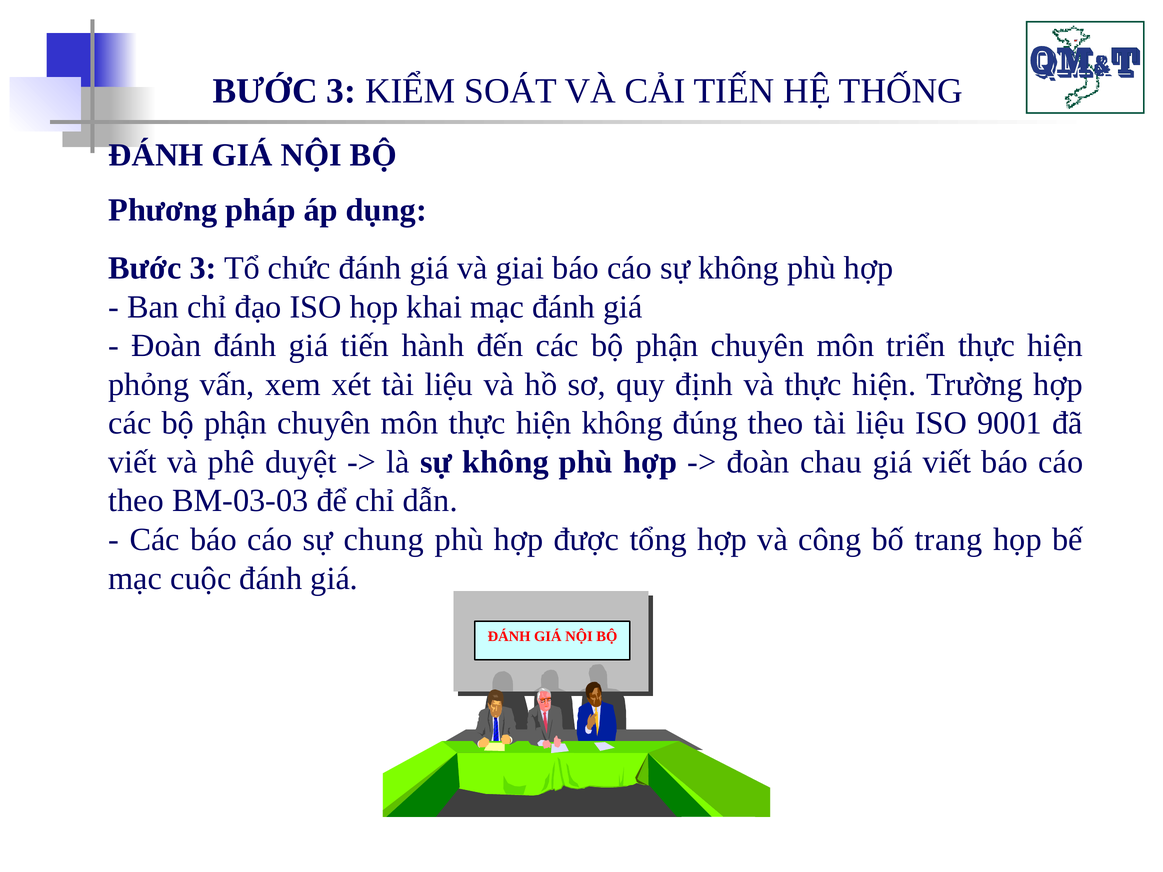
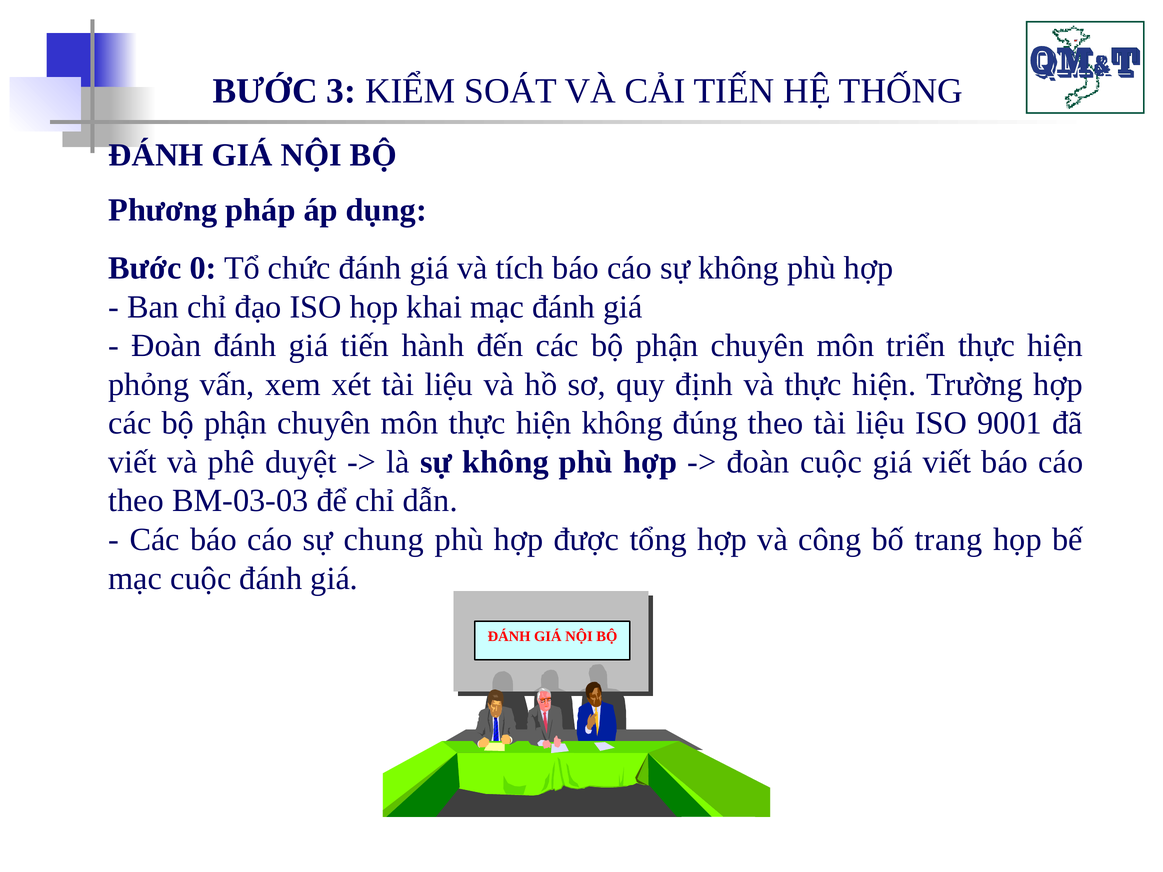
3: 3 -> 0 (203, 268)
giai: giai -> tích (520, 268)
đoàn chau: chau -> cuộc (831, 462)
